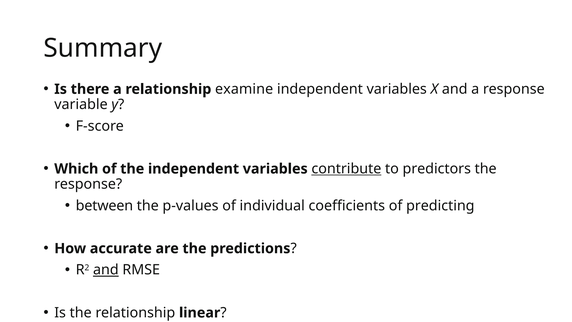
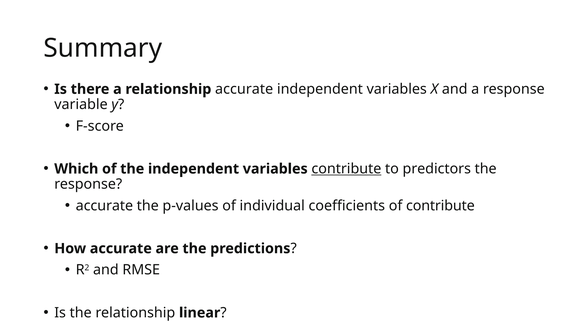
relationship examine: examine -> accurate (244, 89)
between: between -> accurate (104, 206)
of predicting: predicting -> contribute (440, 206)
and underline: present -> none (106, 270)
